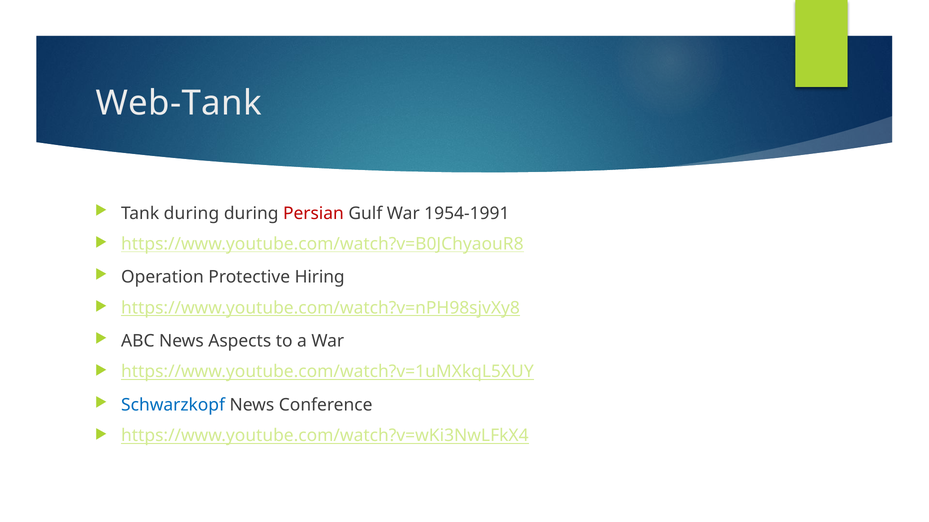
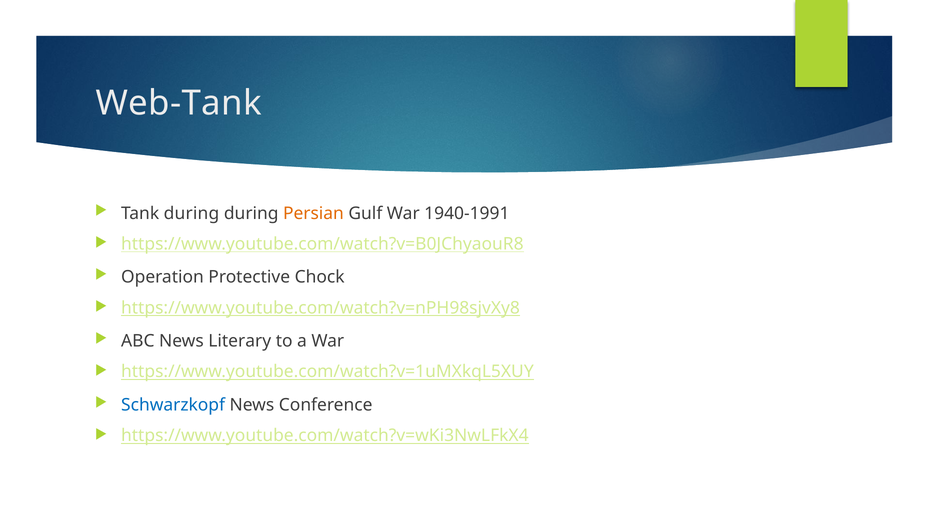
Persian colour: red -> orange (313, 214)
1954-1991: 1954-1991 -> 1940-1991 (467, 214)
Hiring: Hiring -> Chock (320, 278)
Aspects: Aspects -> Literary (240, 341)
